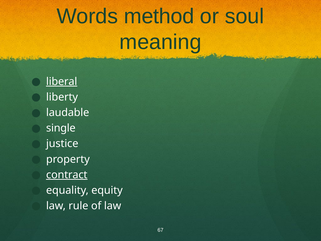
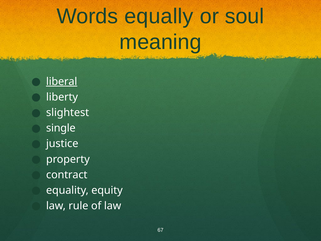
method: method -> equally (159, 16)
laudable: laudable -> slightest (68, 113)
contract underline: present -> none (67, 175)
